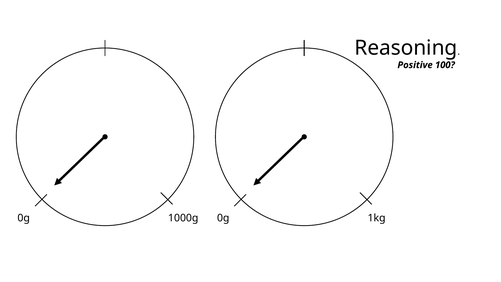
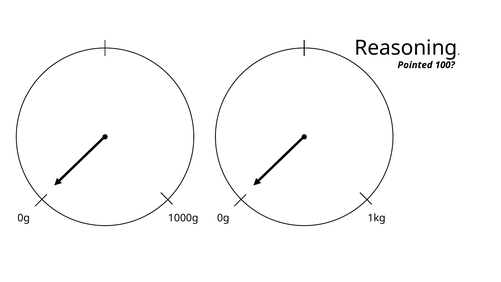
Positive: Positive -> Pointed (415, 65)
